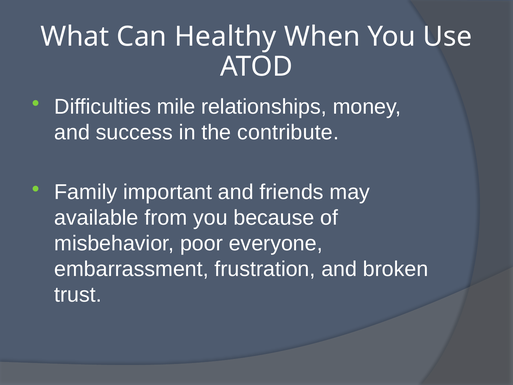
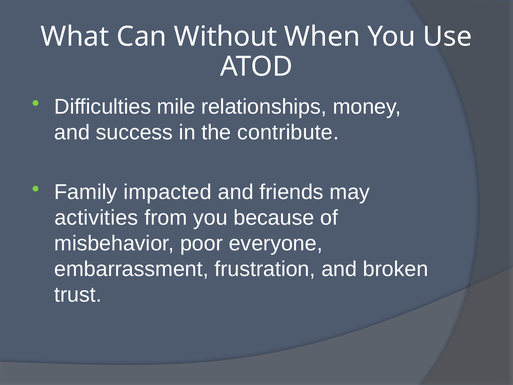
Healthy: Healthy -> Without (226, 37)
important: important -> impacted (167, 192)
available: available -> activities (96, 218)
